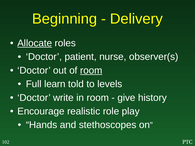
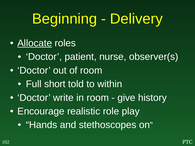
room underline: present -> none (91, 71)
learn: learn -> short (55, 84)
levels: levels -> within (110, 84)
